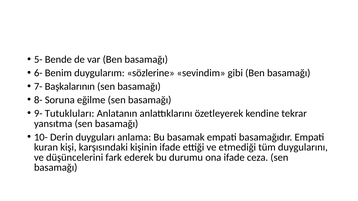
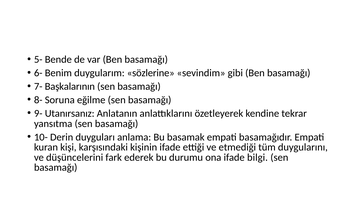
Tutukluları: Tutukluları -> Utanırsanız (70, 114)
ceza: ceza -> bilgi (257, 158)
